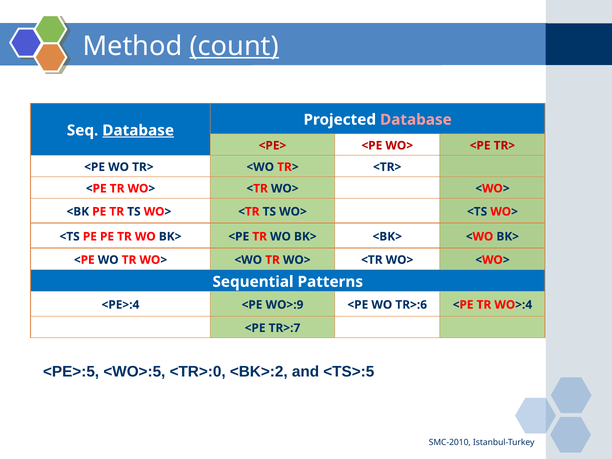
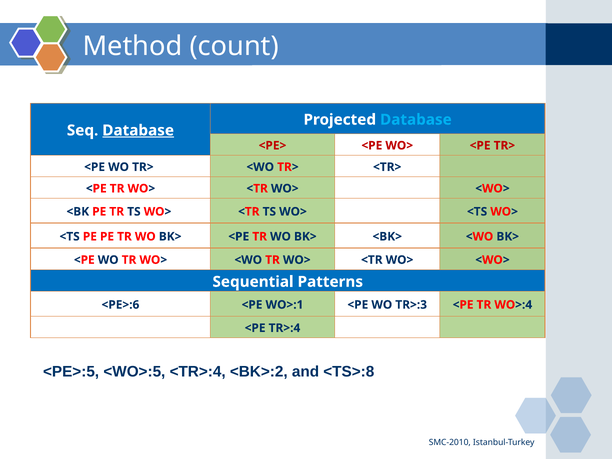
count underline: present -> none (234, 46)
Database colour: pink -> light blue (416, 120)
<PE>:4: <PE>:4 -> <PE>:6 (120, 305)
WO>:9: WO>:9 -> WO>:1 (284, 305)
TR>:6: TR>:6 -> TR>:3 (411, 305)
TR>:7: TR>:7 -> TR>:4 (284, 328)
<TR>:0: <TR>:0 -> <TR>:4 (198, 372)
<TS>:5: <TS>:5 -> <TS>:8 (349, 372)
